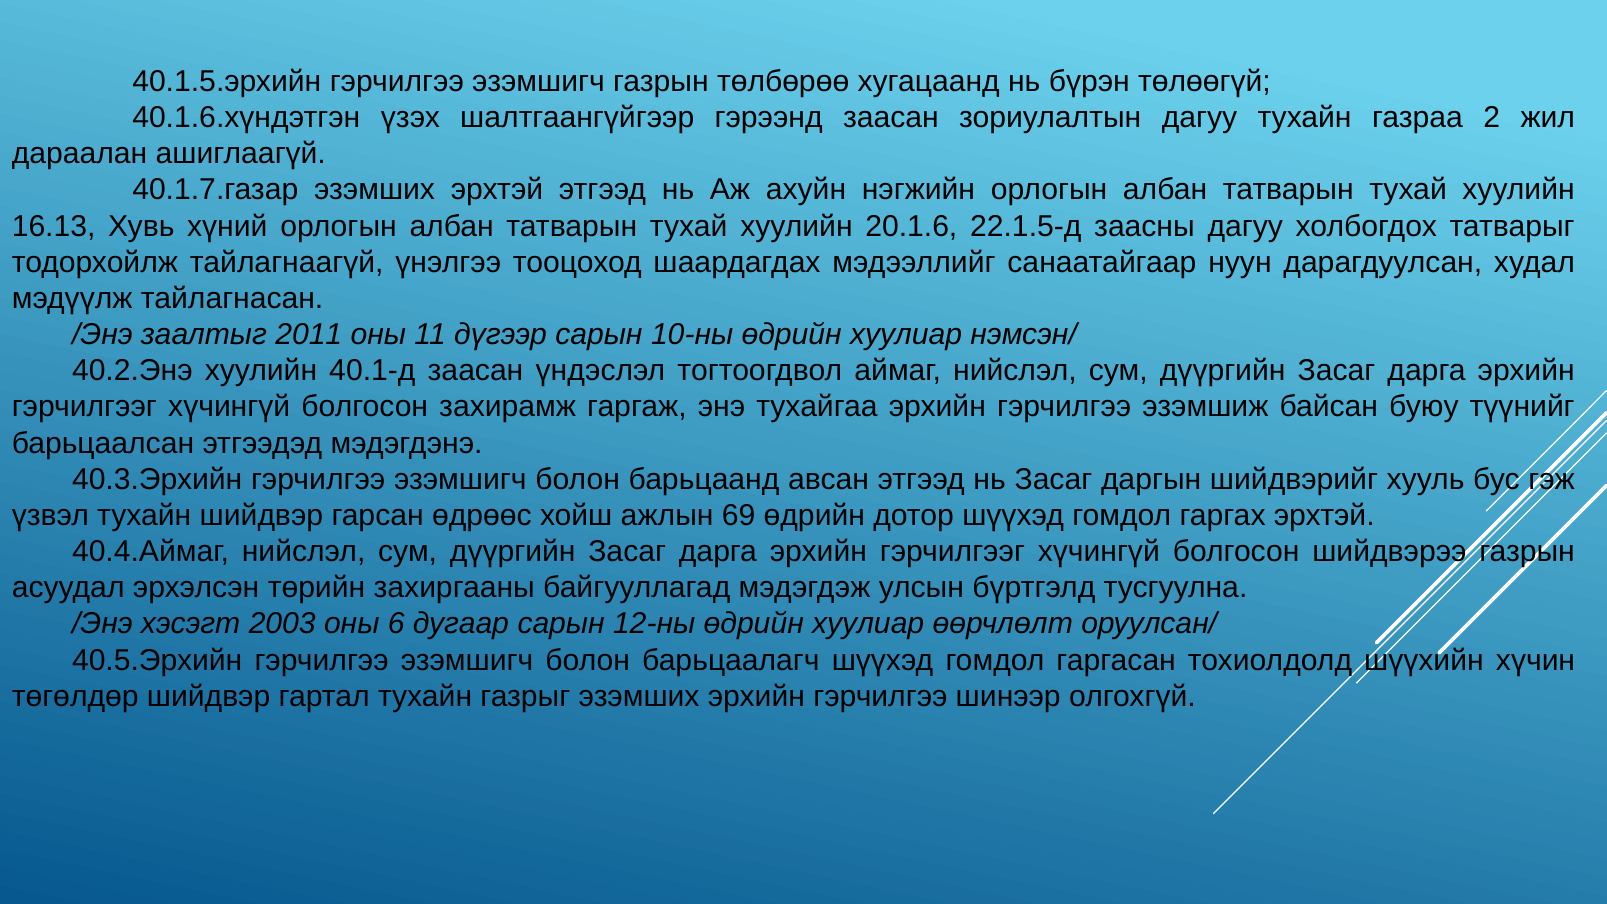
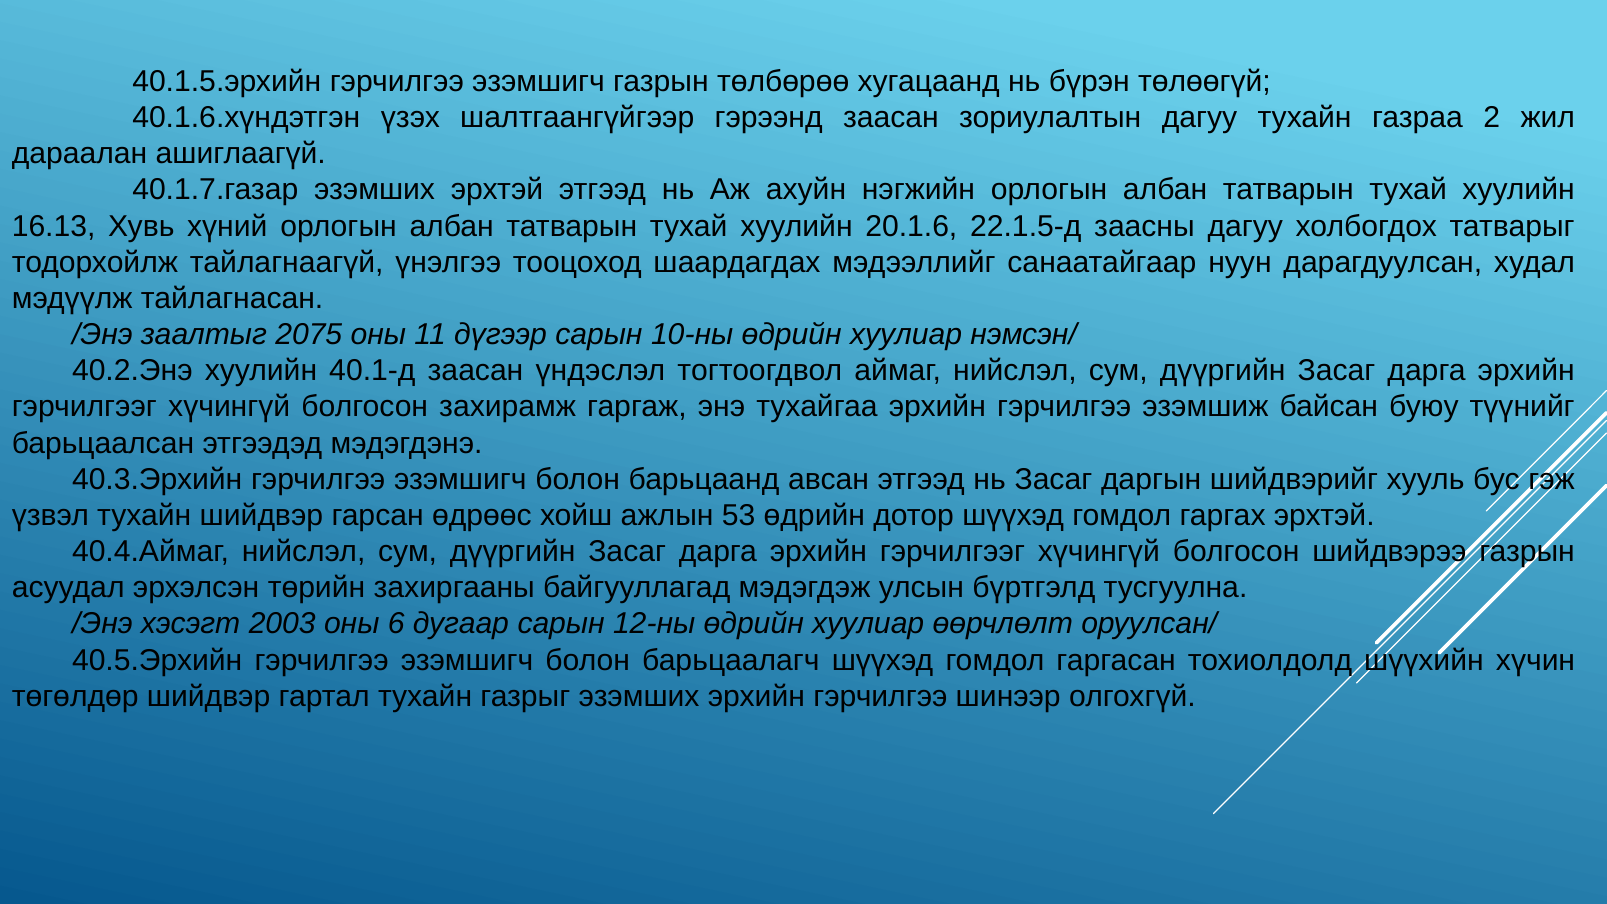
2011: 2011 -> 2075 (309, 335)
69: 69 -> 53 (739, 515)
